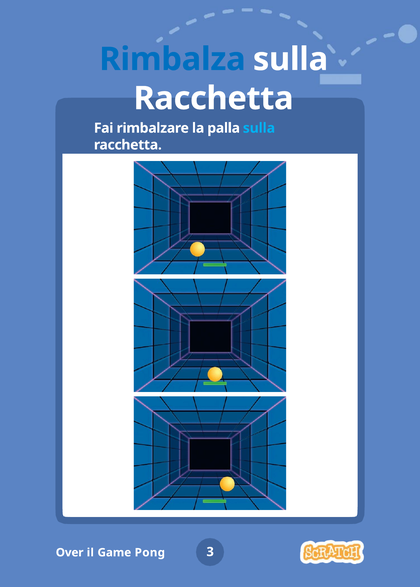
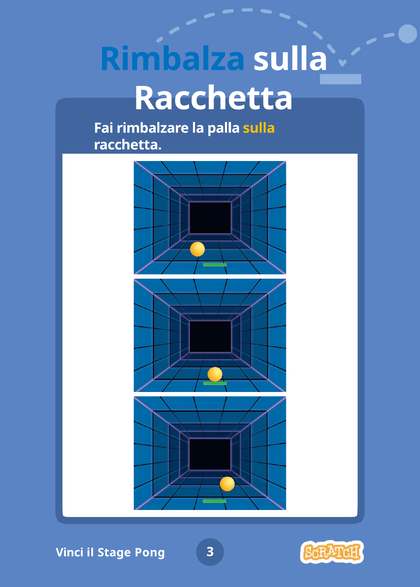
sulla colour: light blue -> yellow (259, 128)
Over: Over -> Vinci (70, 553)
Game: Game -> Stage (114, 553)
